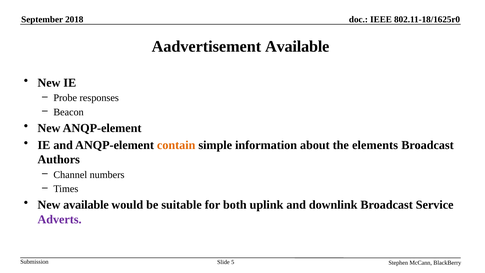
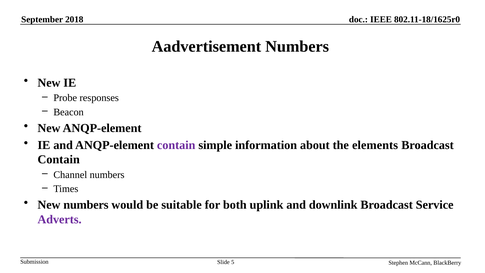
Aadvertisement Available: Available -> Numbers (297, 47)
contain colour: orange -> purple (176, 145)
Authors: Authors -> Contain (59, 159)
New available: available -> numbers (86, 205)
